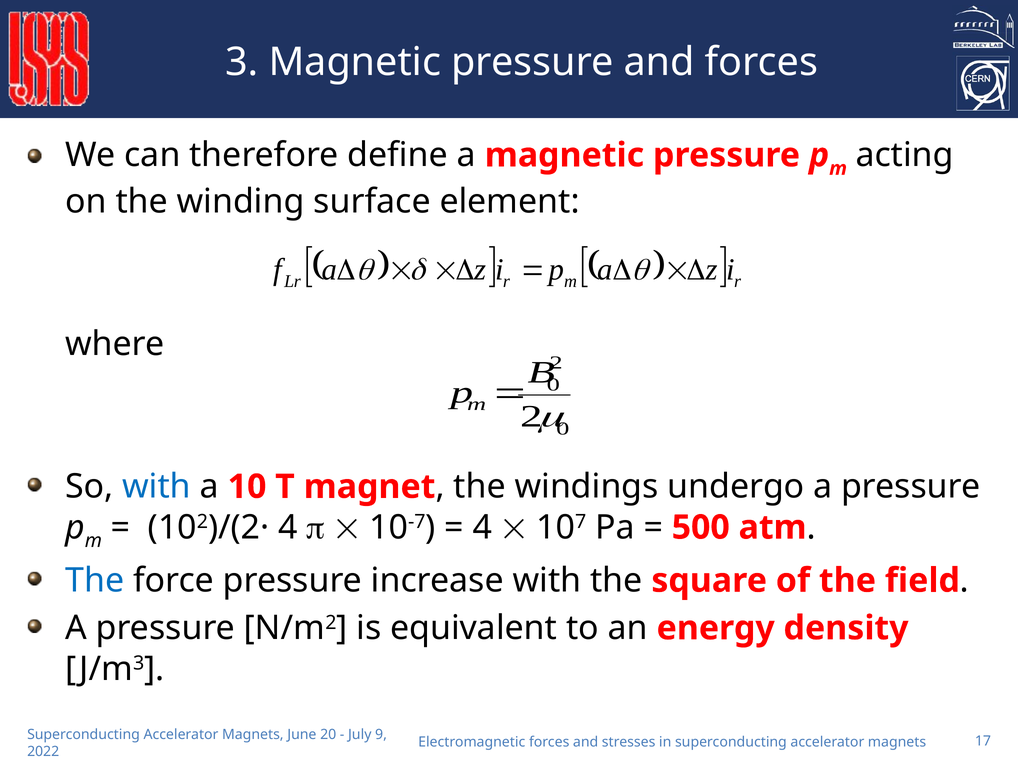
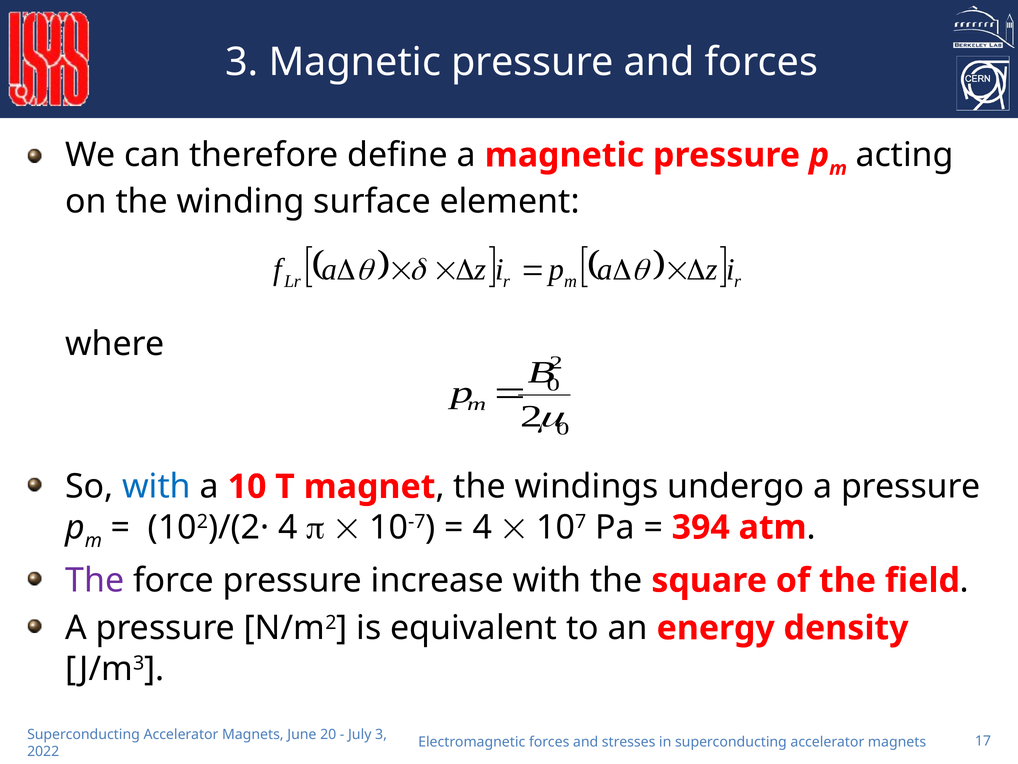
500: 500 -> 394 (701, 527)
The colour: blue -> purple (95, 580)
July 9: 9 -> 3 (381, 734)
